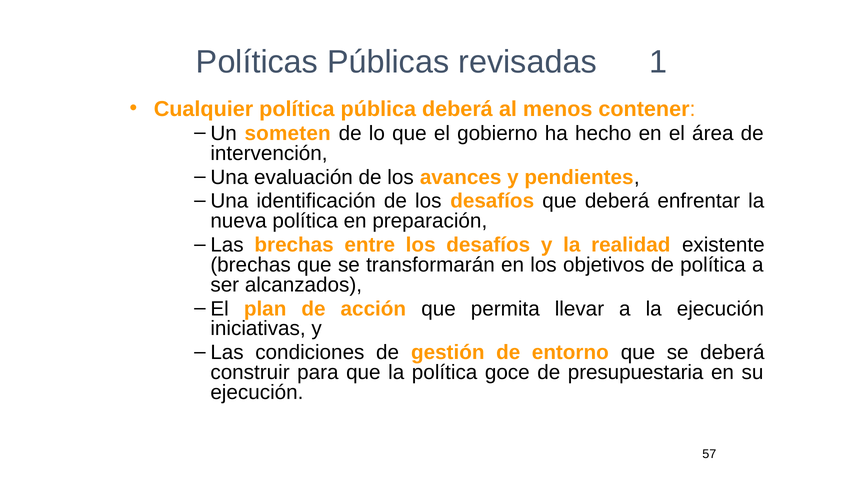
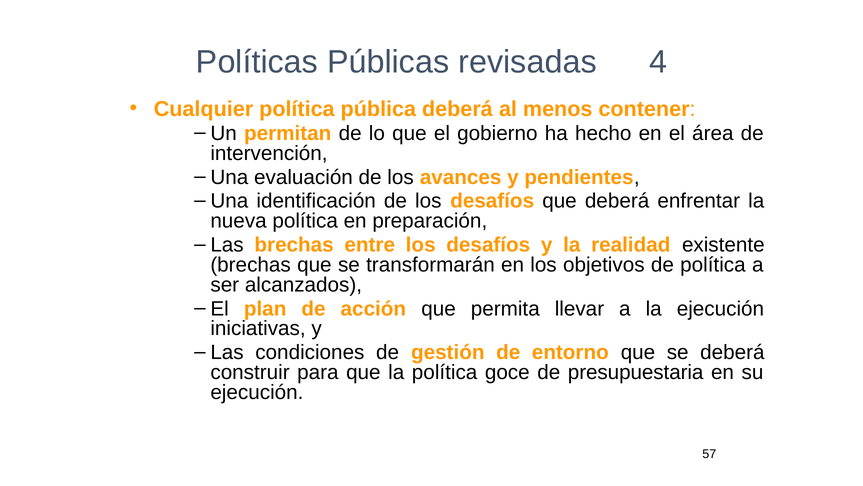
1: 1 -> 4 (658, 62)
someten: someten -> permitan (288, 133)
